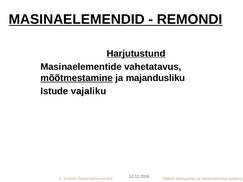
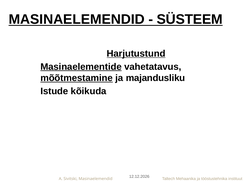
REMONDI: REMONDI -> SÜSTEEM (190, 19)
Masinaelementide underline: none -> present (81, 67)
vajaliku: vajaliku -> kõikuda (89, 91)
